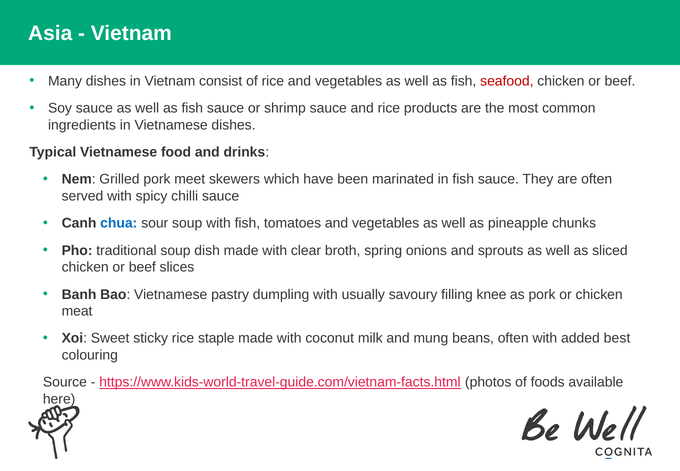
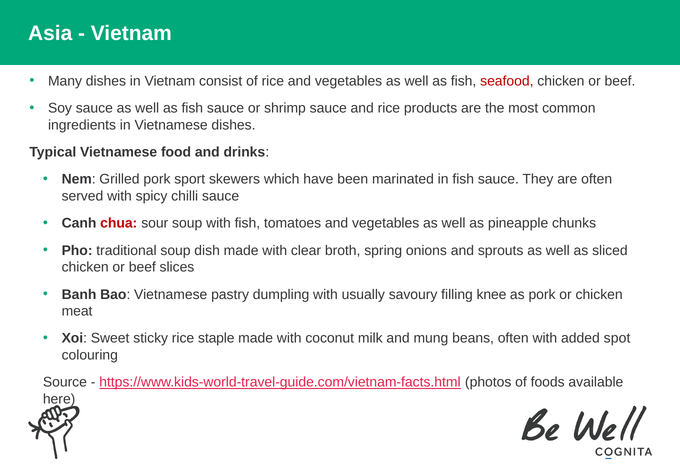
meet: meet -> sport (190, 179)
chua colour: blue -> red (119, 223)
best: best -> spot (617, 338)
